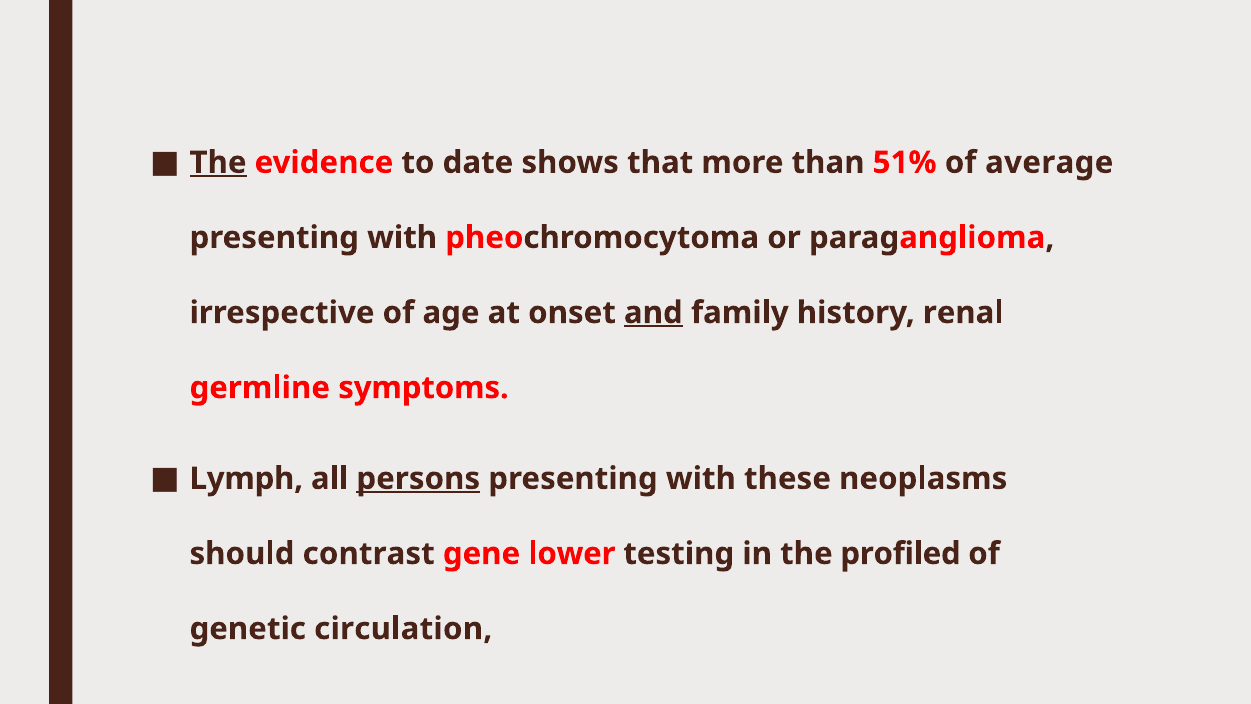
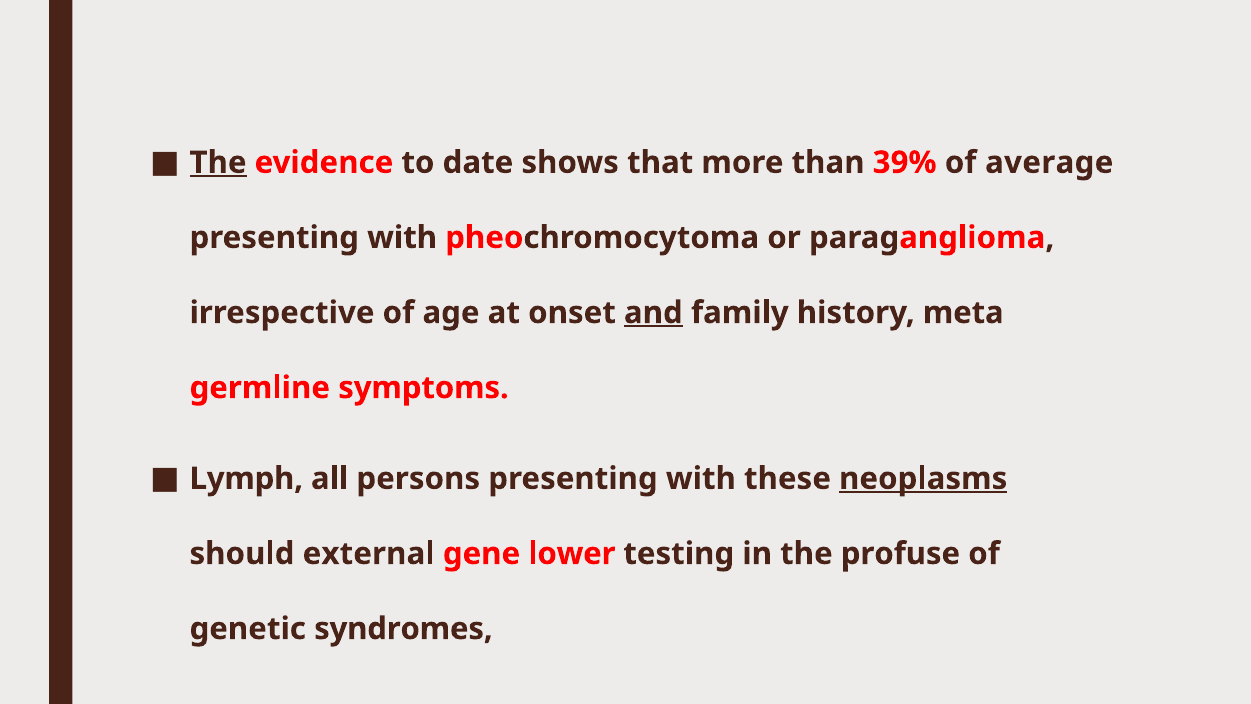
51%: 51% -> 39% (905, 162)
renal: renal -> meta (963, 313)
persons underline: present -> none (418, 478)
neoplasms underline: none -> present (923, 478)
contrast: contrast -> external (369, 553)
profiled: profiled -> profuse (900, 553)
circulation: circulation -> syndromes (403, 628)
